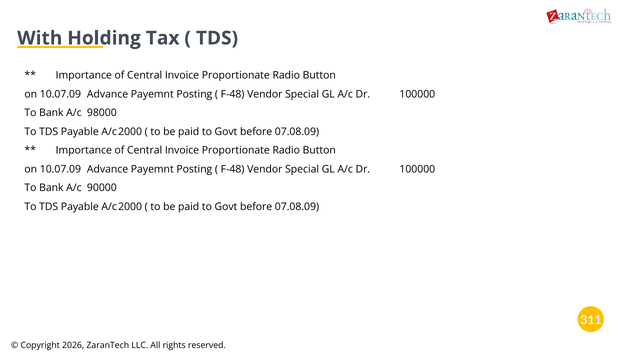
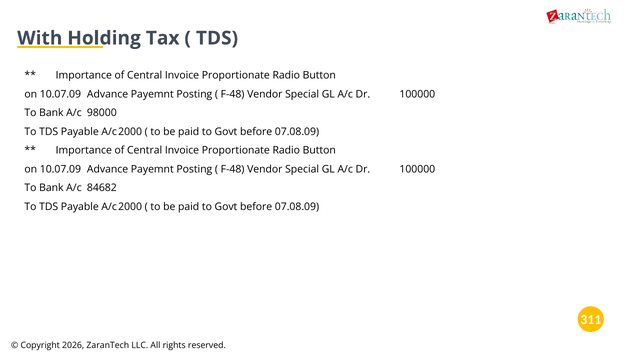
90000: 90000 -> 84682 (102, 188)
